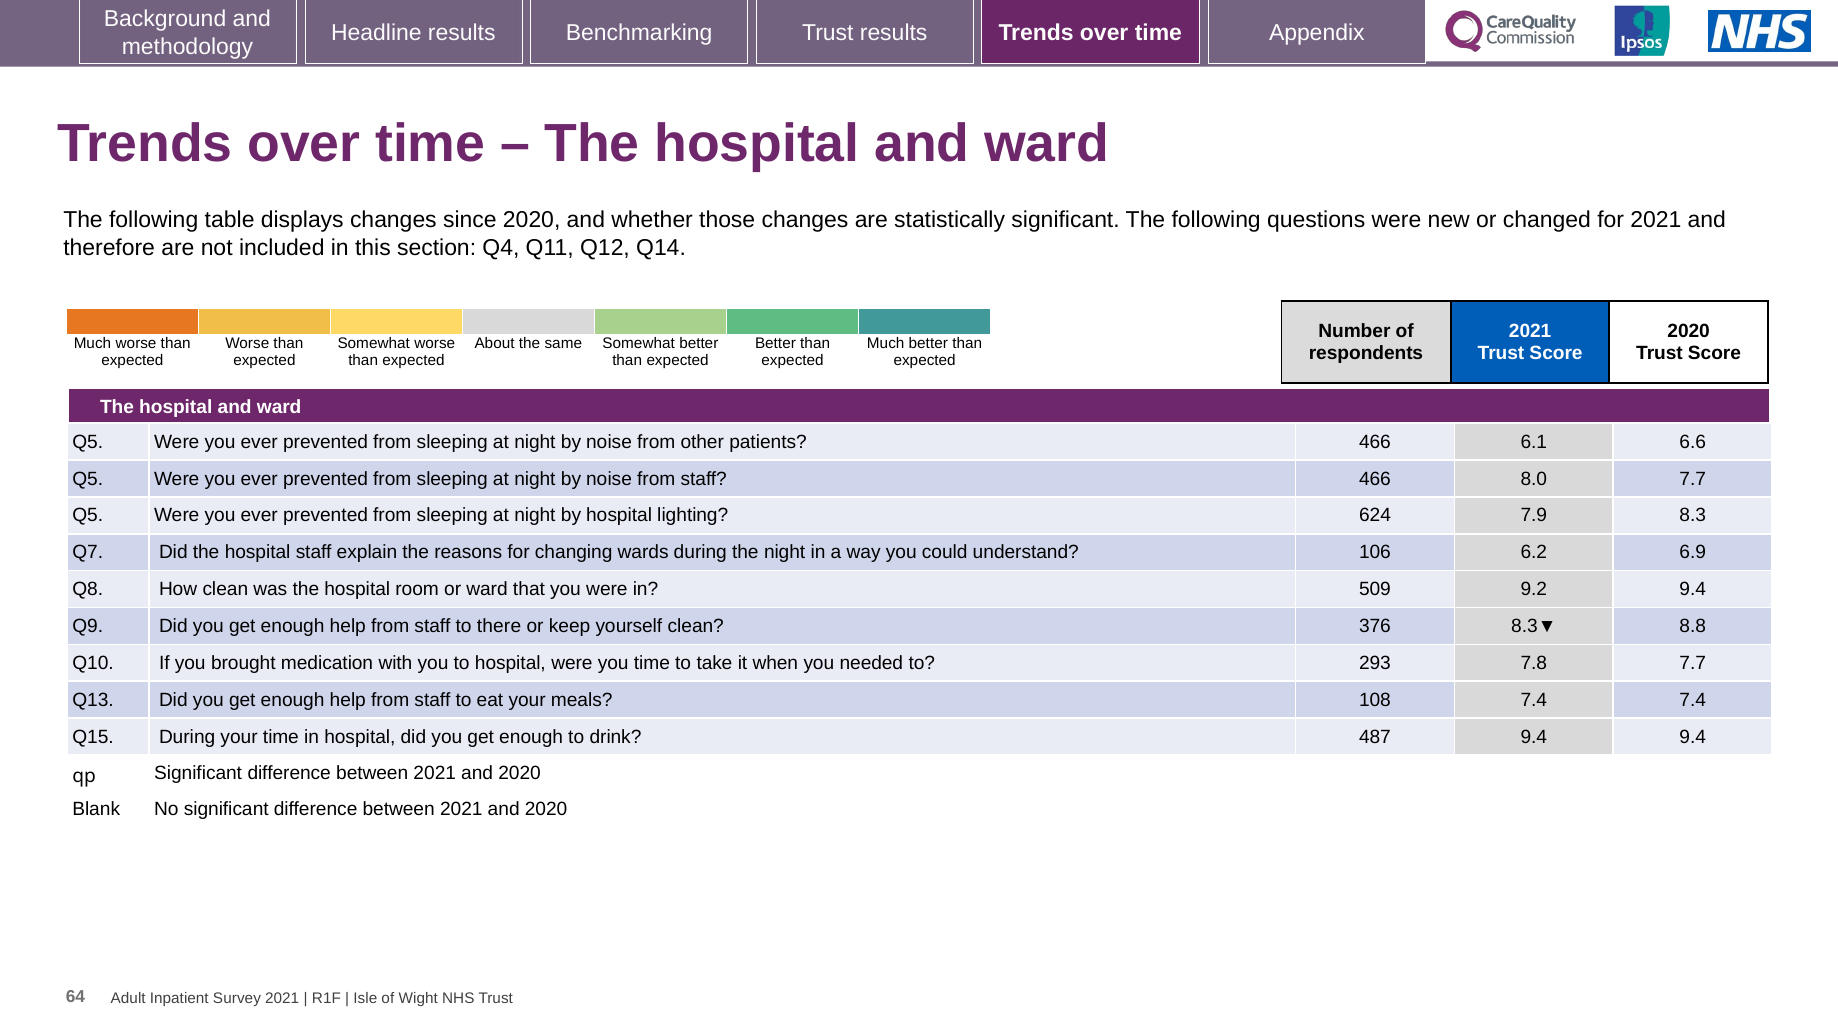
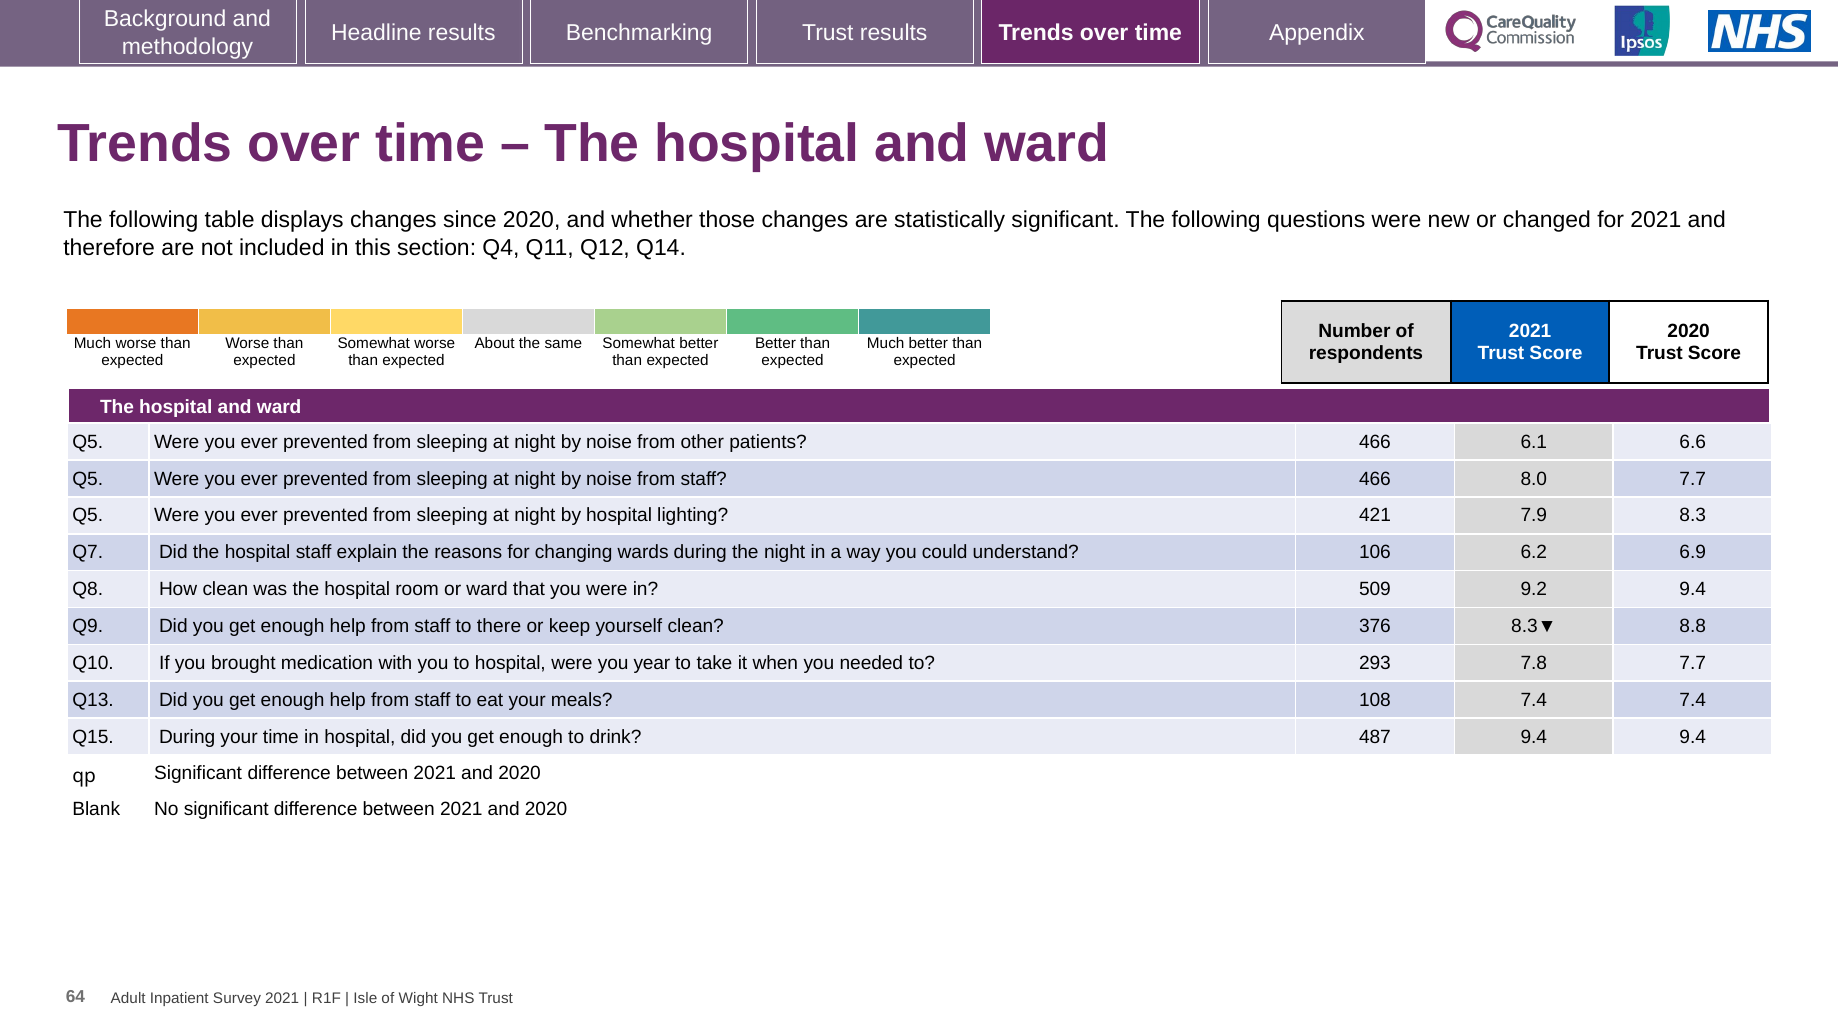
624: 624 -> 421 (1375, 515)
you time: time -> year (652, 663)
